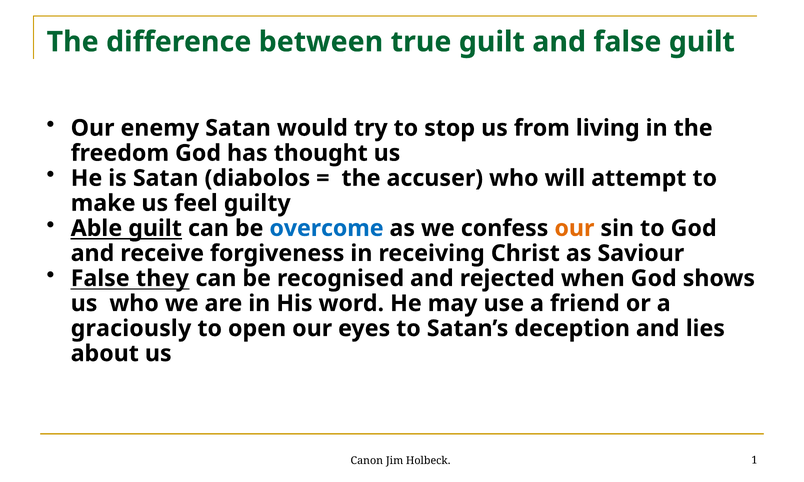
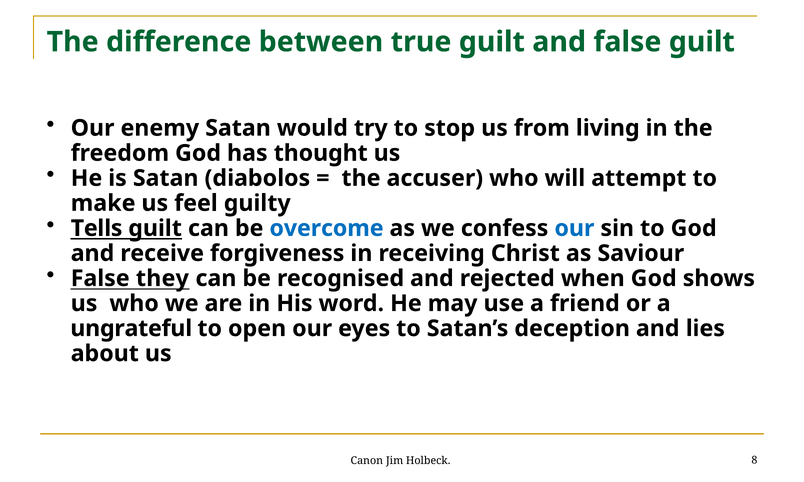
Able: Able -> Tells (97, 228)
our colour: orange -> blue (574, 228)
graciously: graciously -> ungrateful (131, 328)
1: 1 -> 8 (754, 460)
